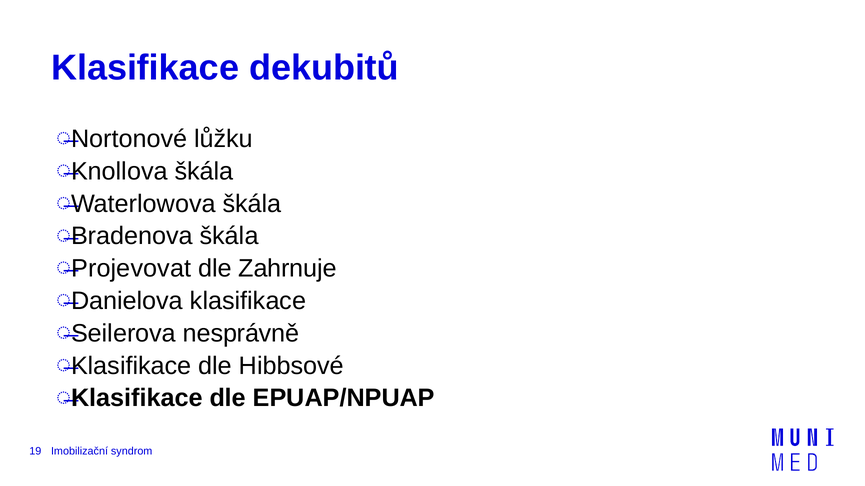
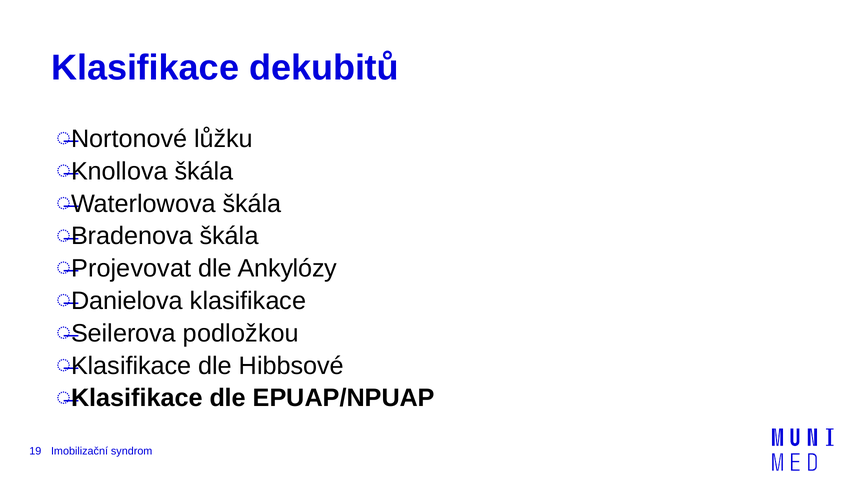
Zahrnuje: Zahrnuje -> Ankylózy (288, 269)
nesprávně: nesprávně -> podložkou (241, 334)
